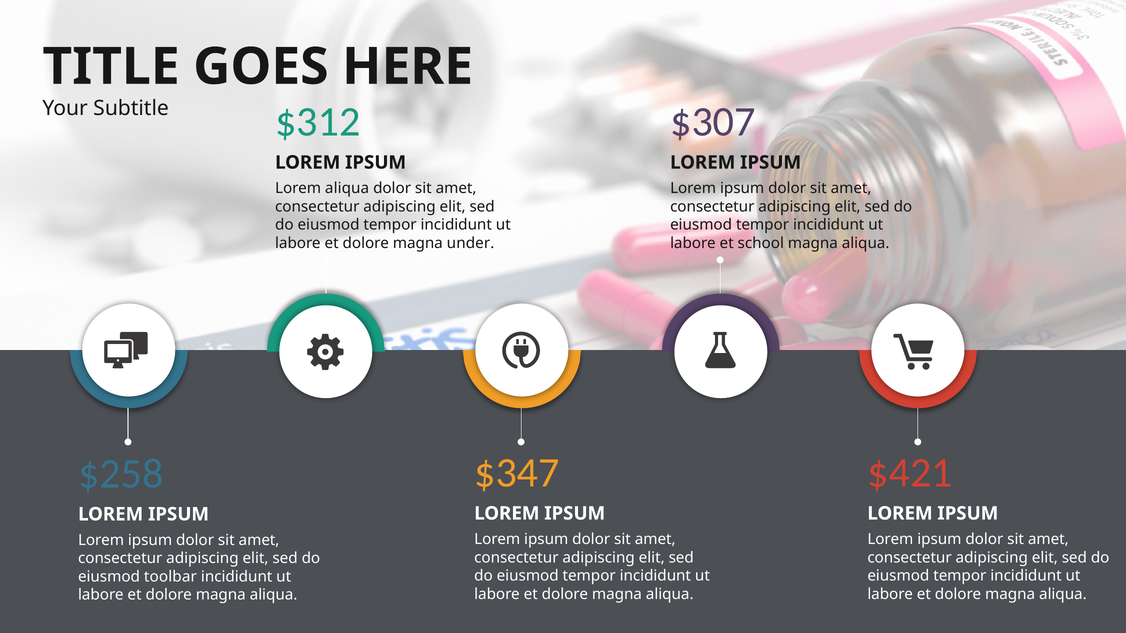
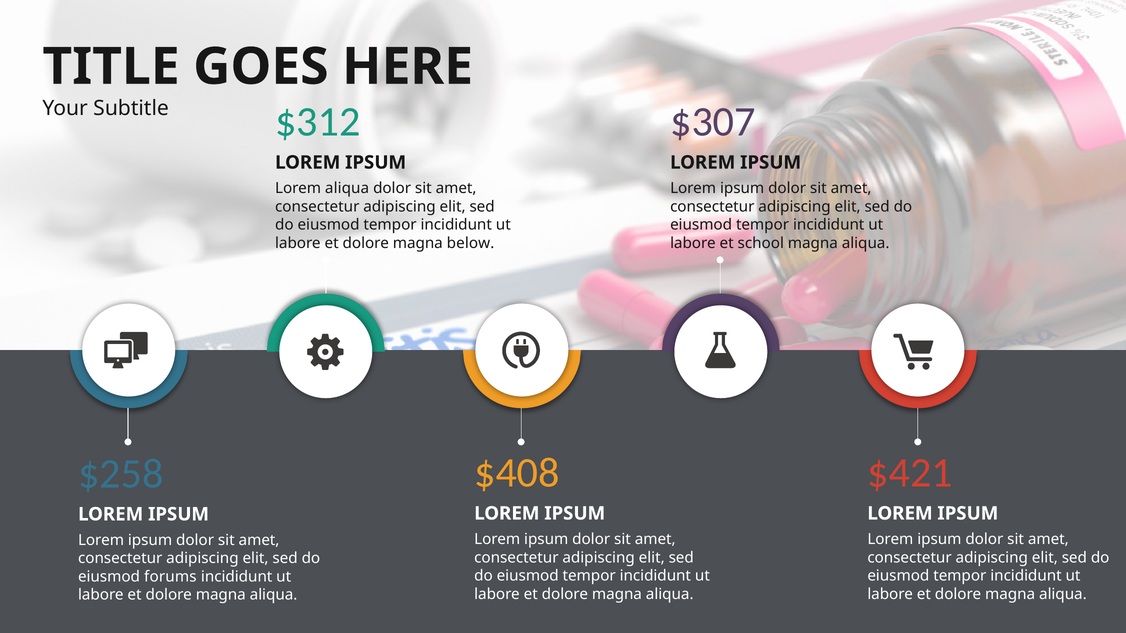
under: under -> below (471, 243)
$347: $347 -> $408 (517, 473)
toolbar: toolbar -> forums (170, 577)
